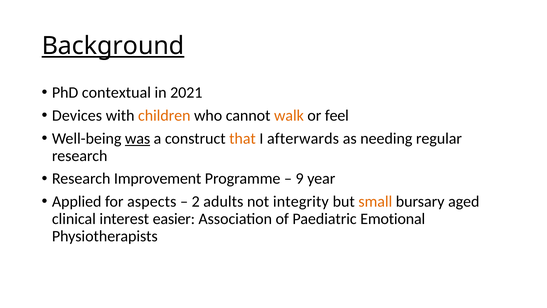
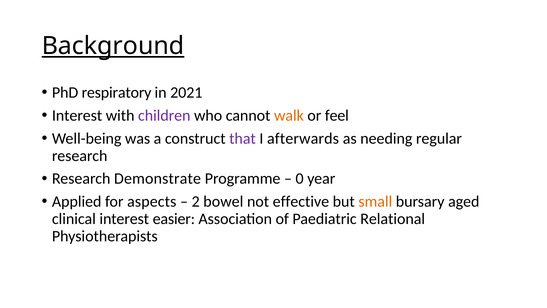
contextual: contextual -> respiratory (117, 92)
Devices: Devices -> Interest (77, 115)
children colour: orange -> purple (164, 115)
was underline: present -> none (138, 138)
that colour: orange -> purple (242, 138)
Improvement: Improvement -> Demonstrate (158, 179)
9: 9 -> 0 (300, 179)
adults: adults -> bowel (223, 201)
integrity: integrity -> effective (301, 201)
Emotional: Emotional -> Relational (393, 219)
